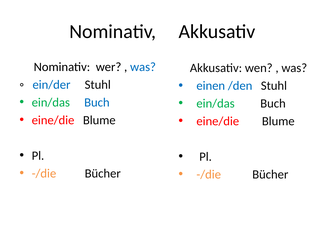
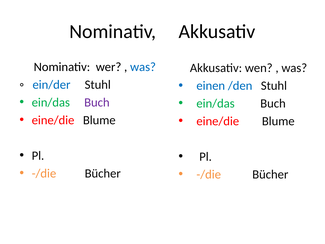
Buch colour: blue -> purple (97, 102)
